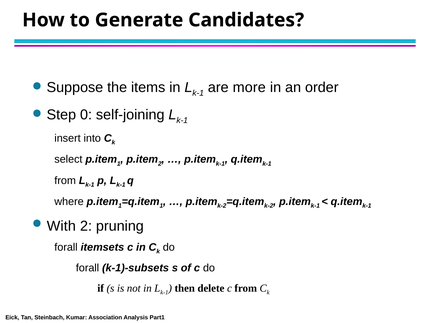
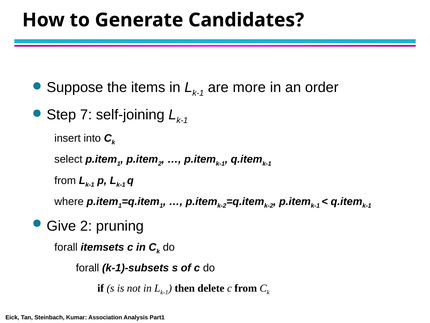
0: 0 -> 7 (86, 115)
With: With -> Give (61, 226)
